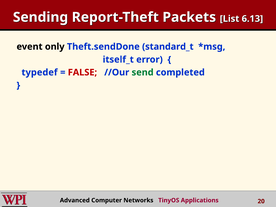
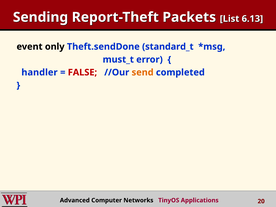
itself_t: itself_t -> must_t (118, 60)
typedef: typedef -> handler (40, 72)
send colour: green -> orange (143, 72)
